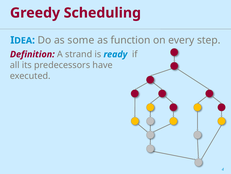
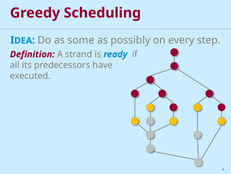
function: function -> possibly (130, 40)
